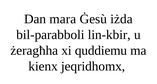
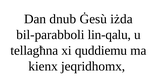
mara: mara -> dnub (63, 19)
lin-kbir: lin-kbir -> lin-qalu (109, 35)
żeragħha: żeragħha -> tellagħna (34, 51)
